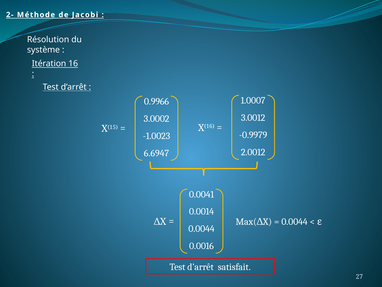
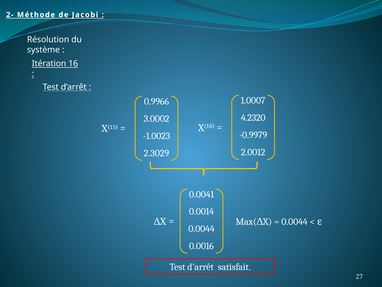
3.0012: 3.0012 -> 4.2320 (253, 118)
6.6947: 6.6947 -> 2.3029 (156, 153)
